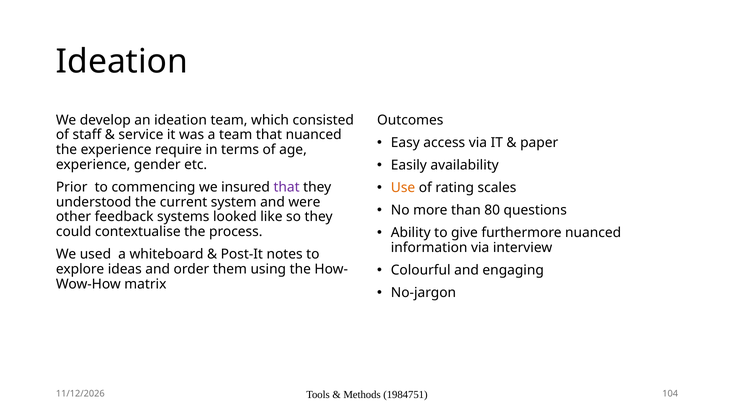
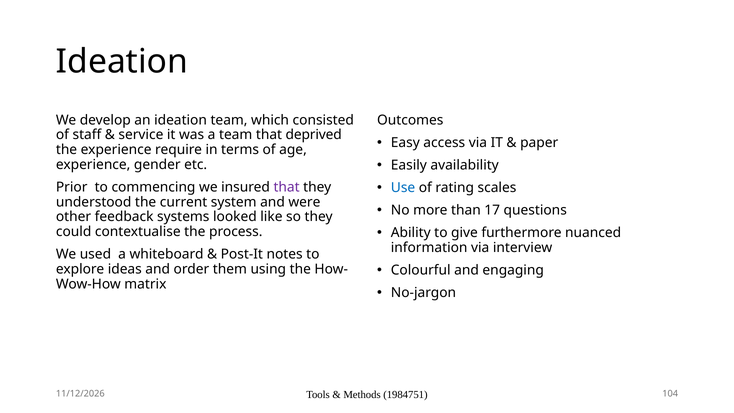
that nuanced: nuanced -> deprived (314, 135)
Use colour: orange -> blue (403, 188)
80: 80 -> 17 (492, 210)
